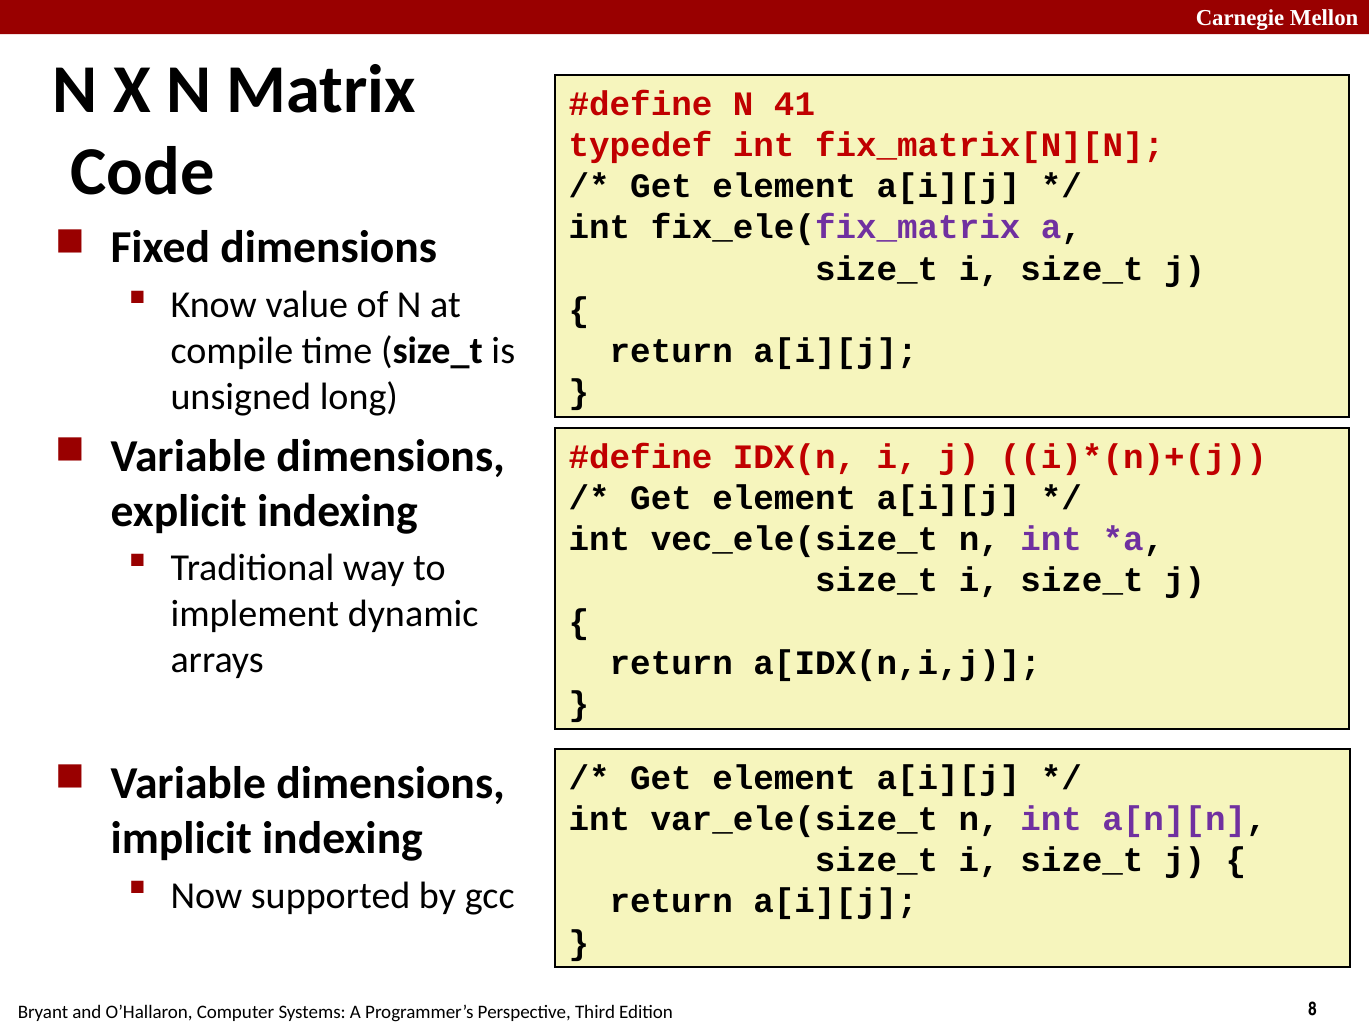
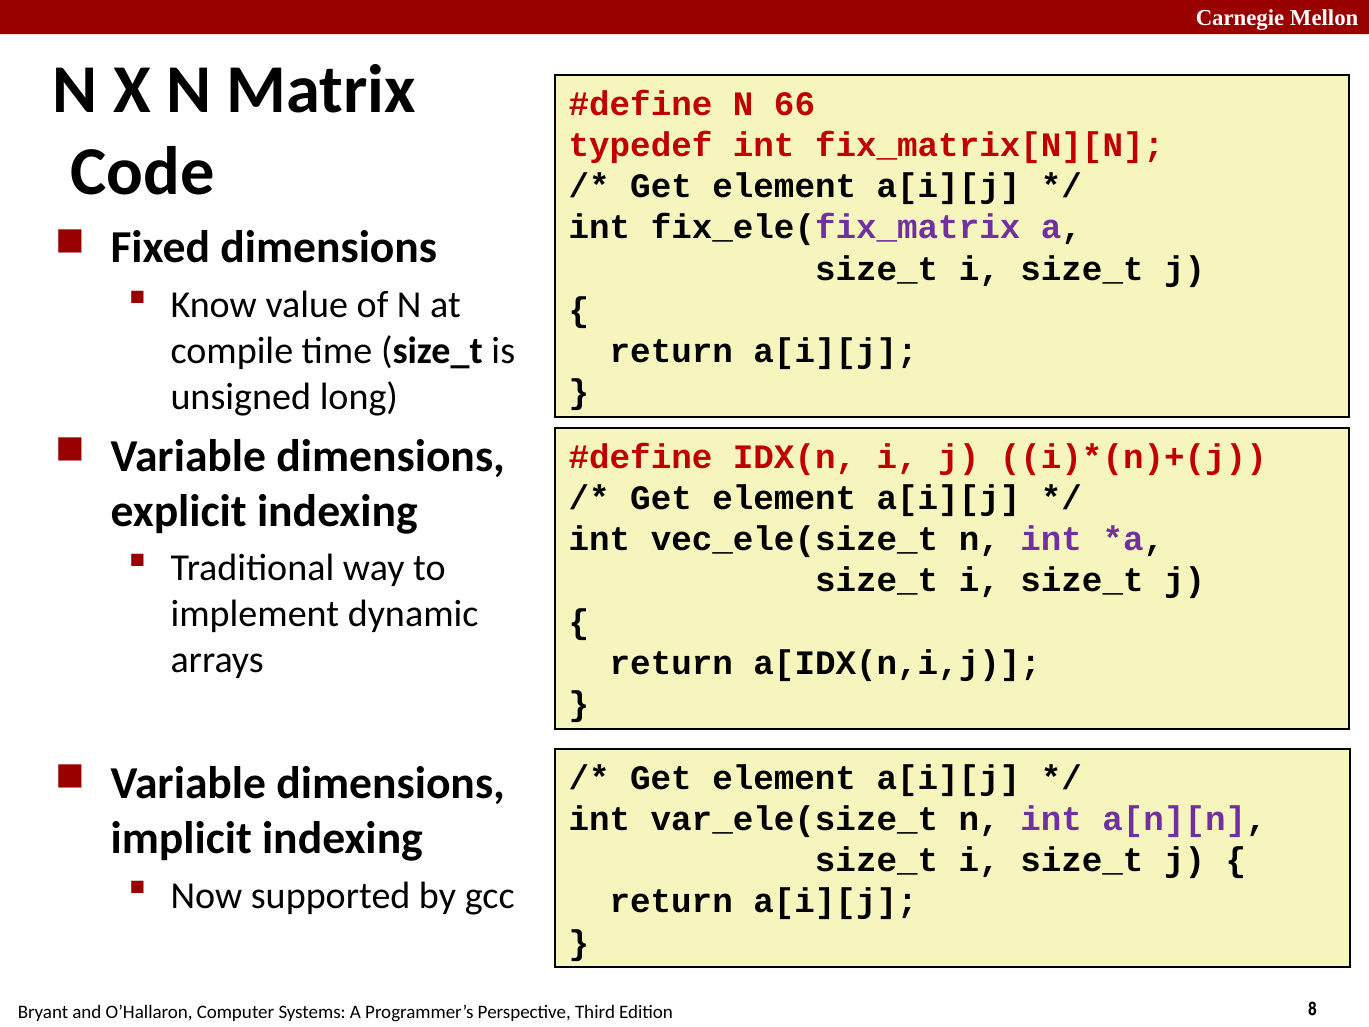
41: 41 -> 66 (795, 104)
